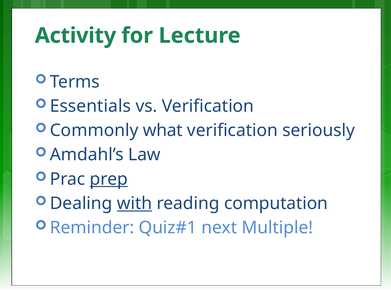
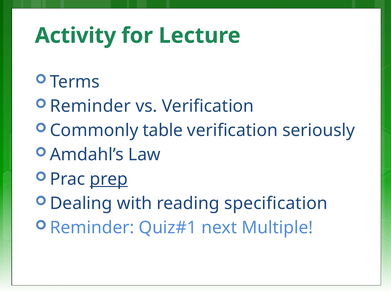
Essentials: Essentials -> Reminder (90, 106)
what: what -> table (163, 131)
with underline: present -> none (134, 204)
computation: computation -> specification (276, 204)
